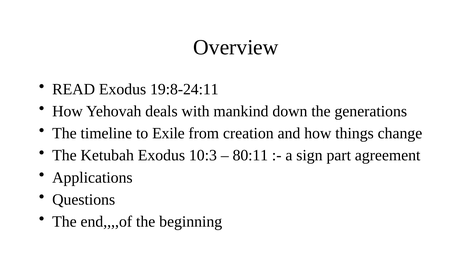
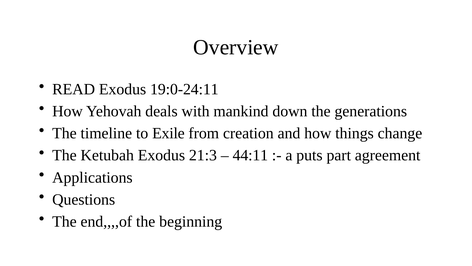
19:8-24:11: 19:8-24:11 -> 19:0-24:11 (184, 89)
10:3: 10:3 -> 21:3 (203, 155)
80:11: 80:11 -> 44:11 (250, 155)
sign: sign -> puts (309, 155)
